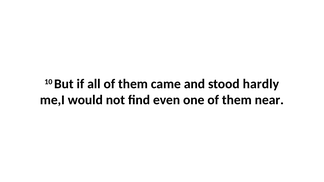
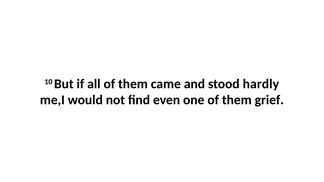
near: near -> grief (269, 100)
